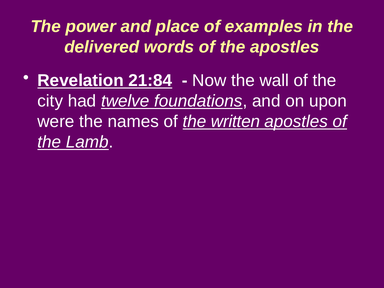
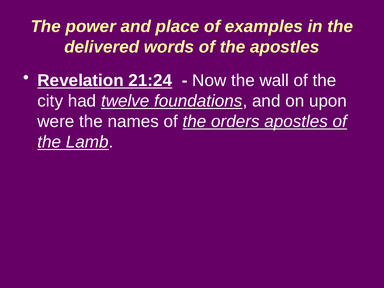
21:84: 21:84 -> 21:24 (150, 81)
written: written -> orders (235, 122)
